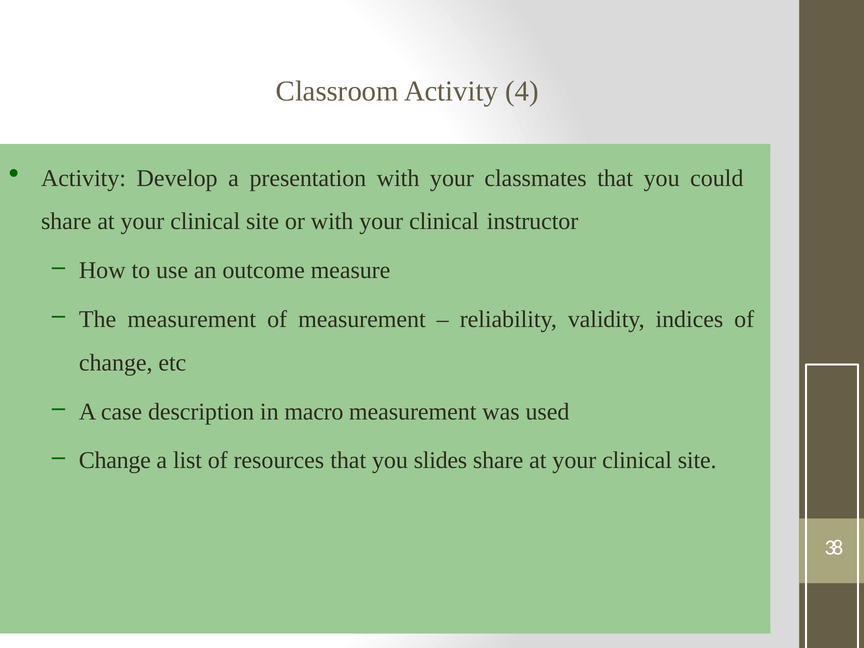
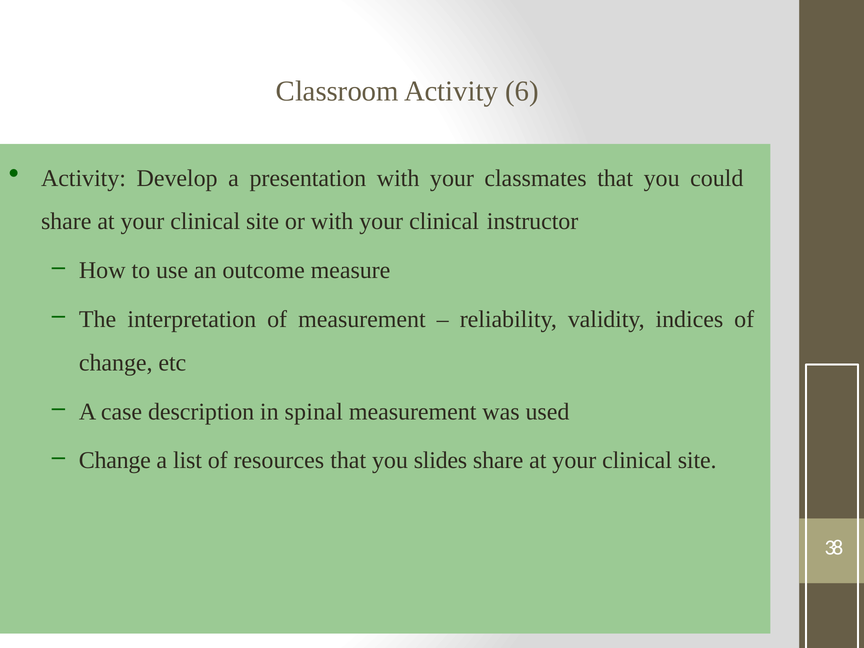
4: 4 -> 6 (522, 91)
The measurement: measurement -> interpretation (192, 319)
macro: macro -> spinal (314, 412)
